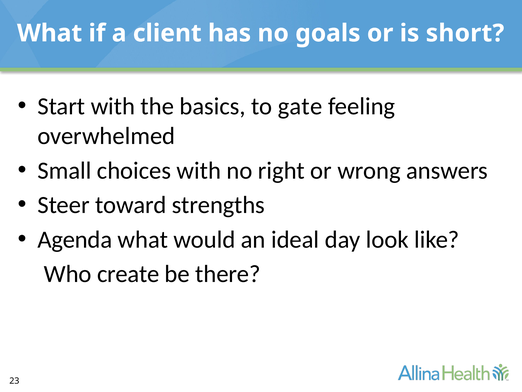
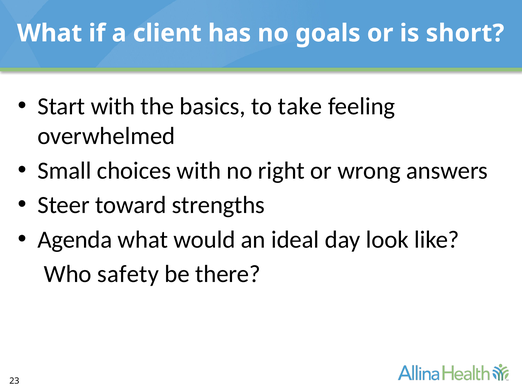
gate: gate -> take (300, 106)
create: create -> safety (128, 274)
